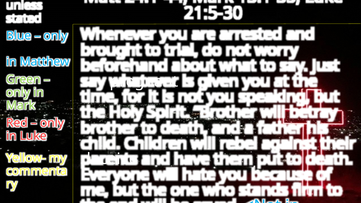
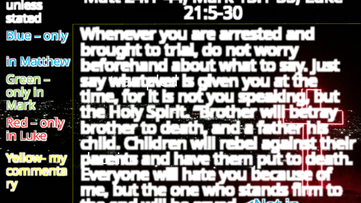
pregnant: pregnant -> trampled (144, 81)
